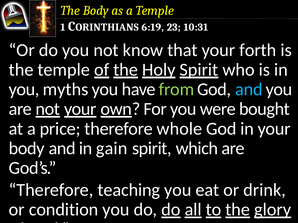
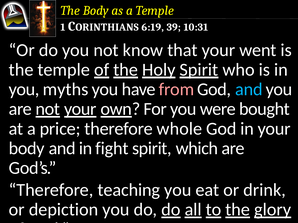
23: 23 -> 39 (174, 27)
forth: forth -> went (258, 50)
from colour: light green -> pink (176, 90)
gain: gain -> fight (112, 149)
condition: condition -> depiction (64, 210)
